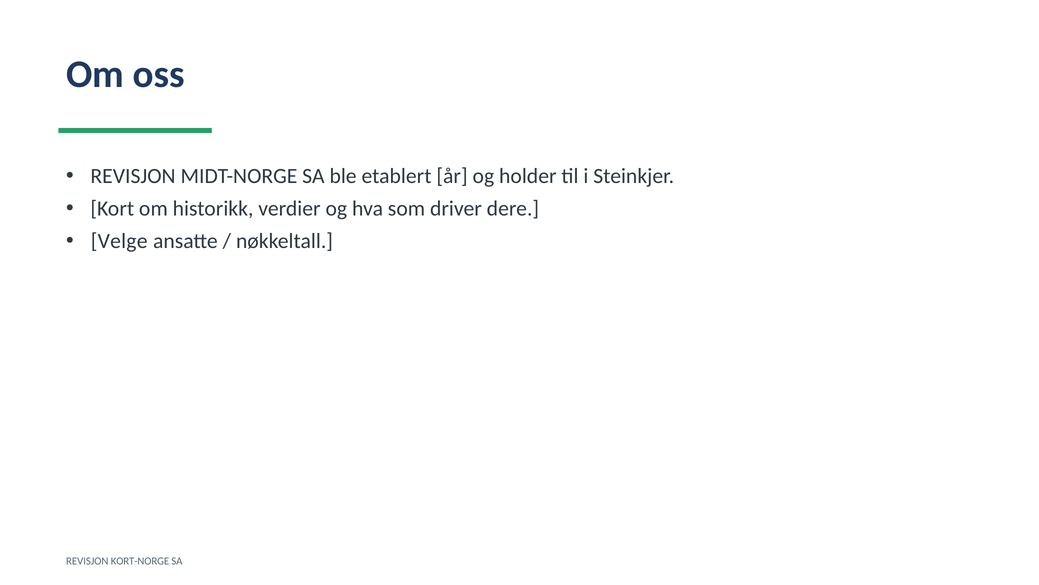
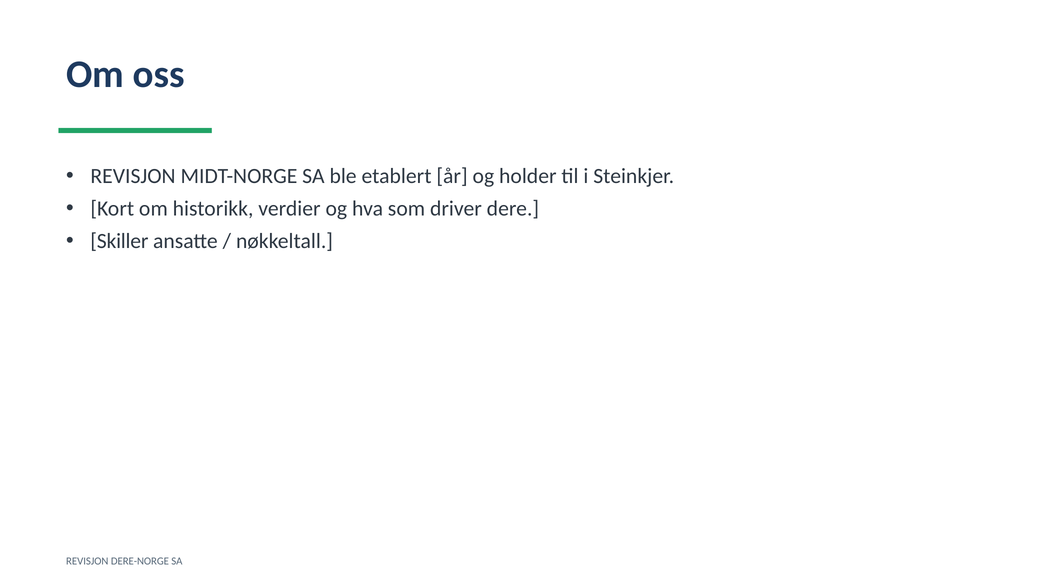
Velge: Velge -> Skiller (119, 241)
KORT-NORGE: KORT-NORGE -> DERE-NORGE (140, 561)
